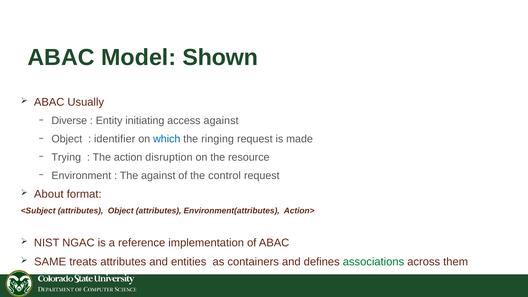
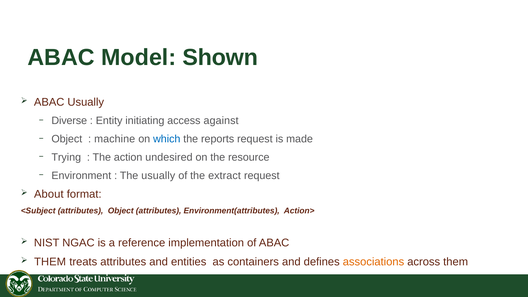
identifier: identifier -> machine (115, 139)
ringing: ringing -> reports (218, 139)
disruption: disruption -> undesired (169, 157)
The against: against -> usually (158, 176)
control: control -> extract (225, 176)
SAME: SAME -> THEM (50, 262)
associations colour: green -> orange (373, 262)
